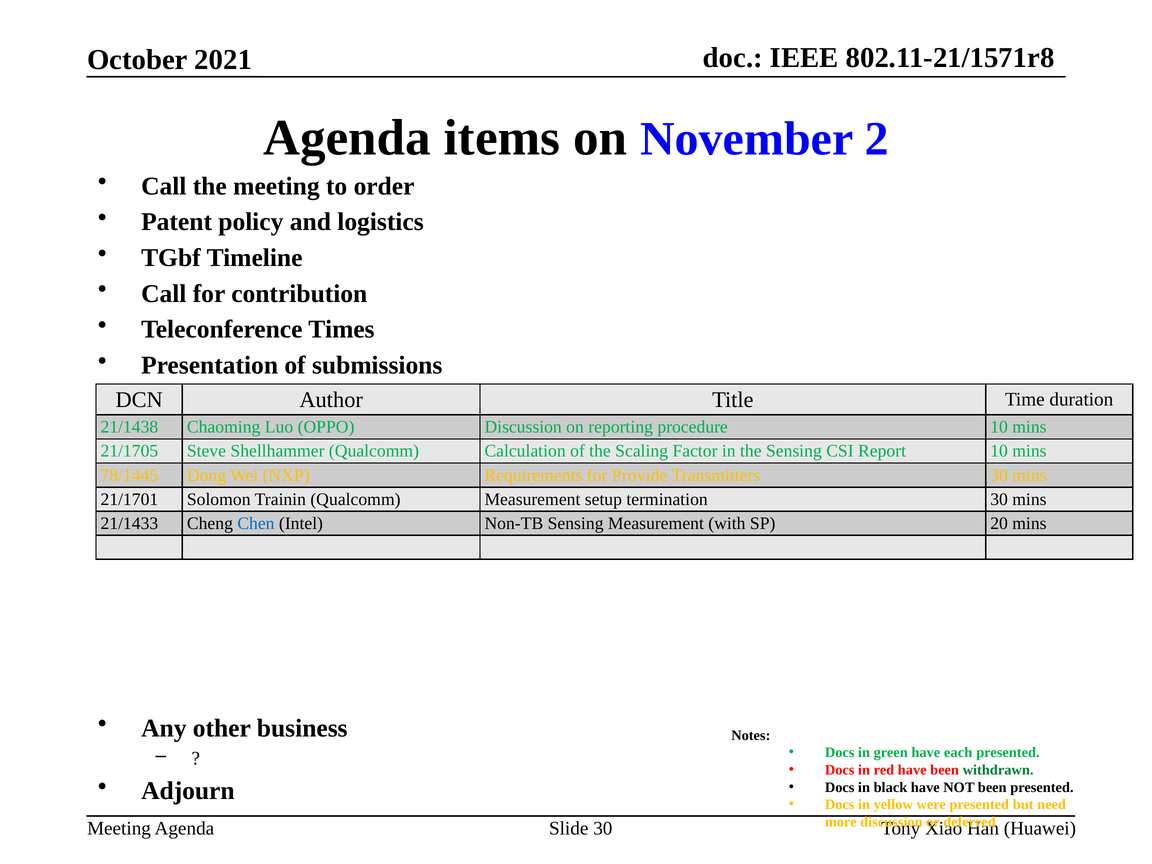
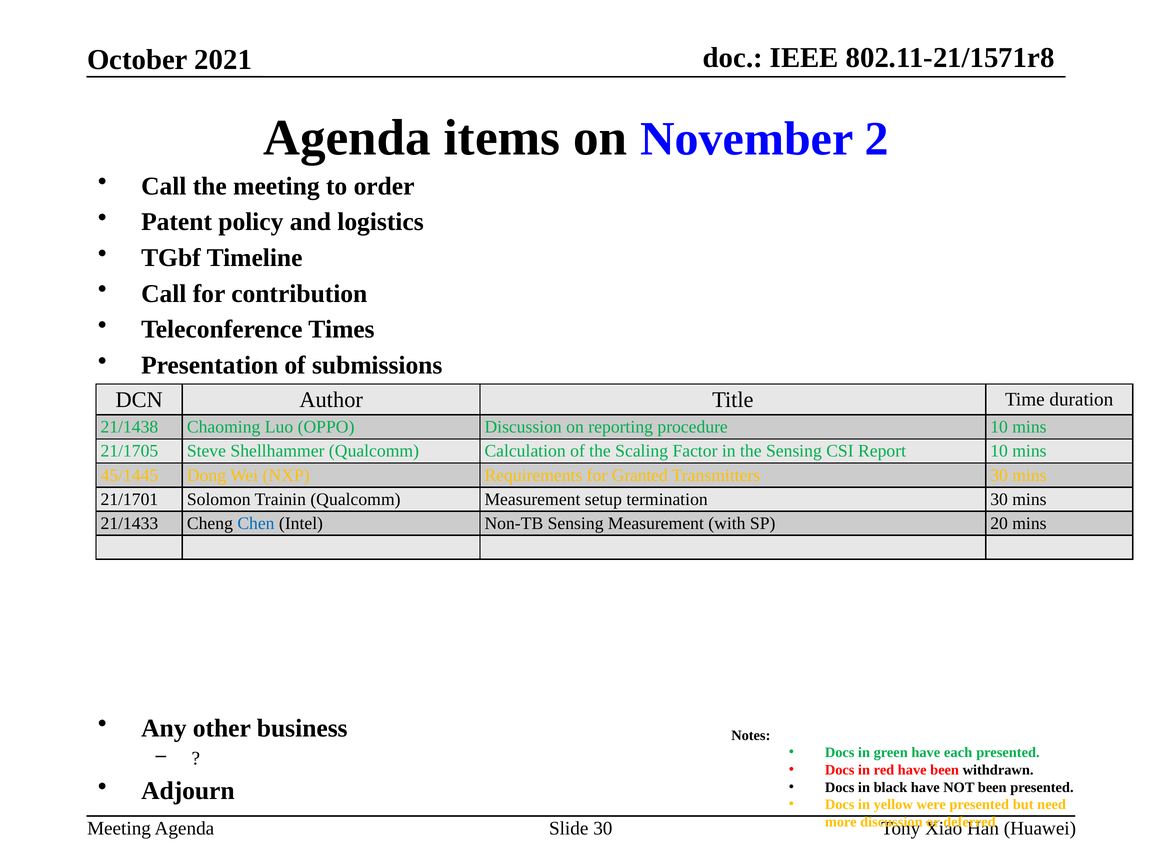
78/1445: 78/1445 -> 45/1445 (129, 475)
Provide: Provide -> Granted (640, 475)
withdrawn colour: green -> black (998, 770)
